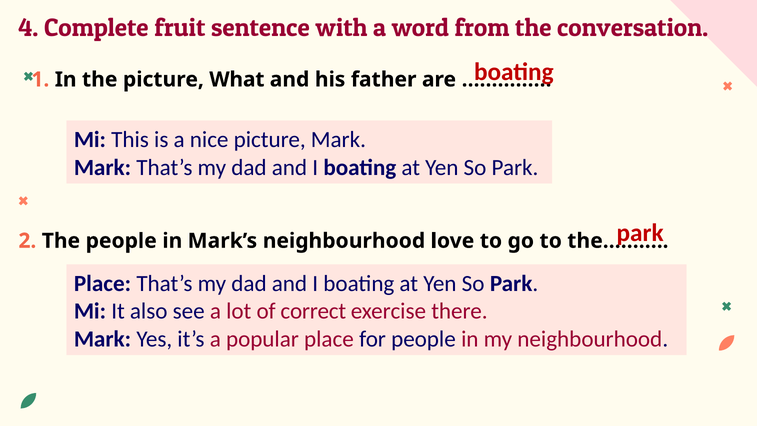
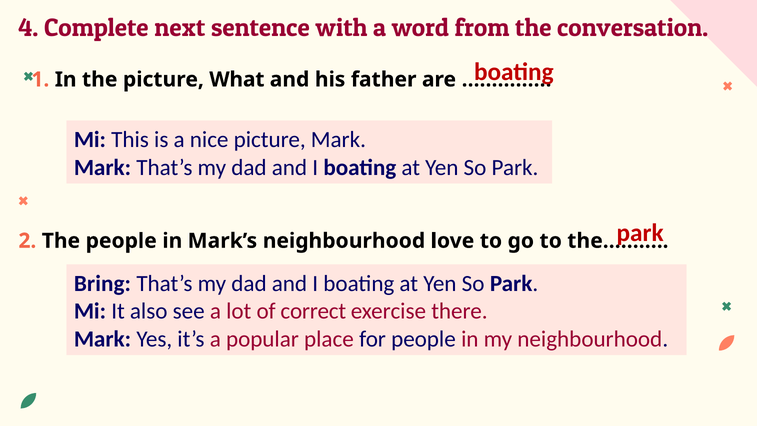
fruit: fruit -> next (180, 28)
Place: Place -> Bring (102, 283)
